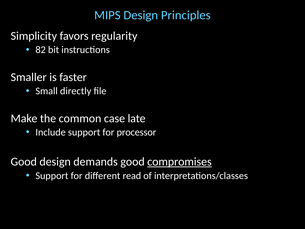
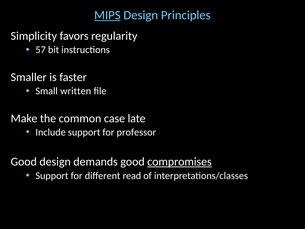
MIPS underline: none -> present (107, 15)
82: 82 -> 57 (41, 50)
directly: directly -> written (76, 91)
processor: processor -> professor (136, 132)
